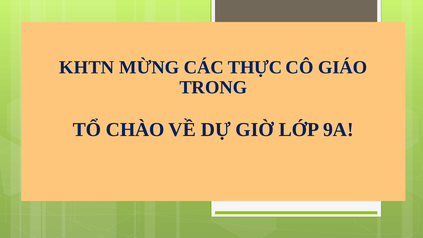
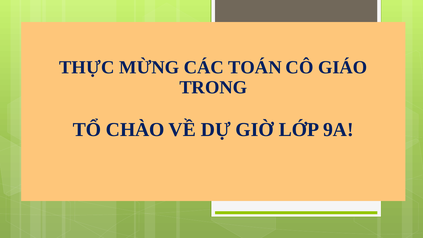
KHTN: KHTN -> THỰC (87, 67)
THỰC: THỰC -> TOÁN (255, 67)
